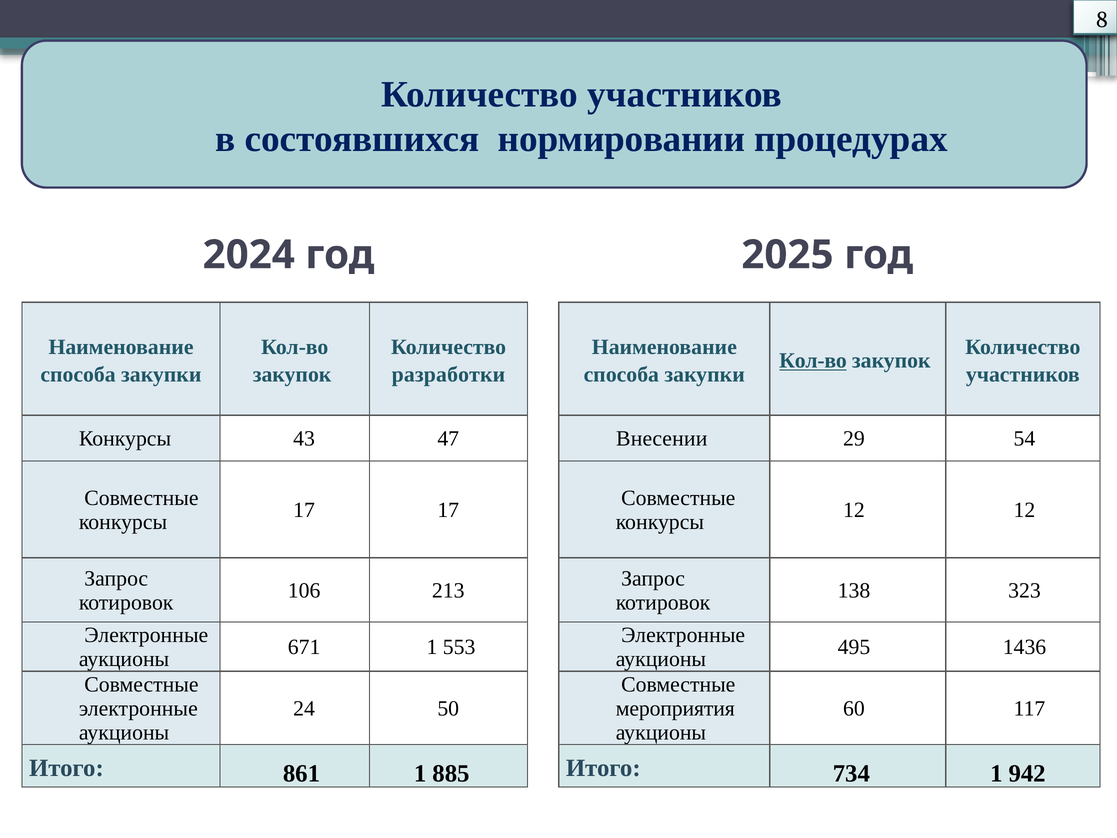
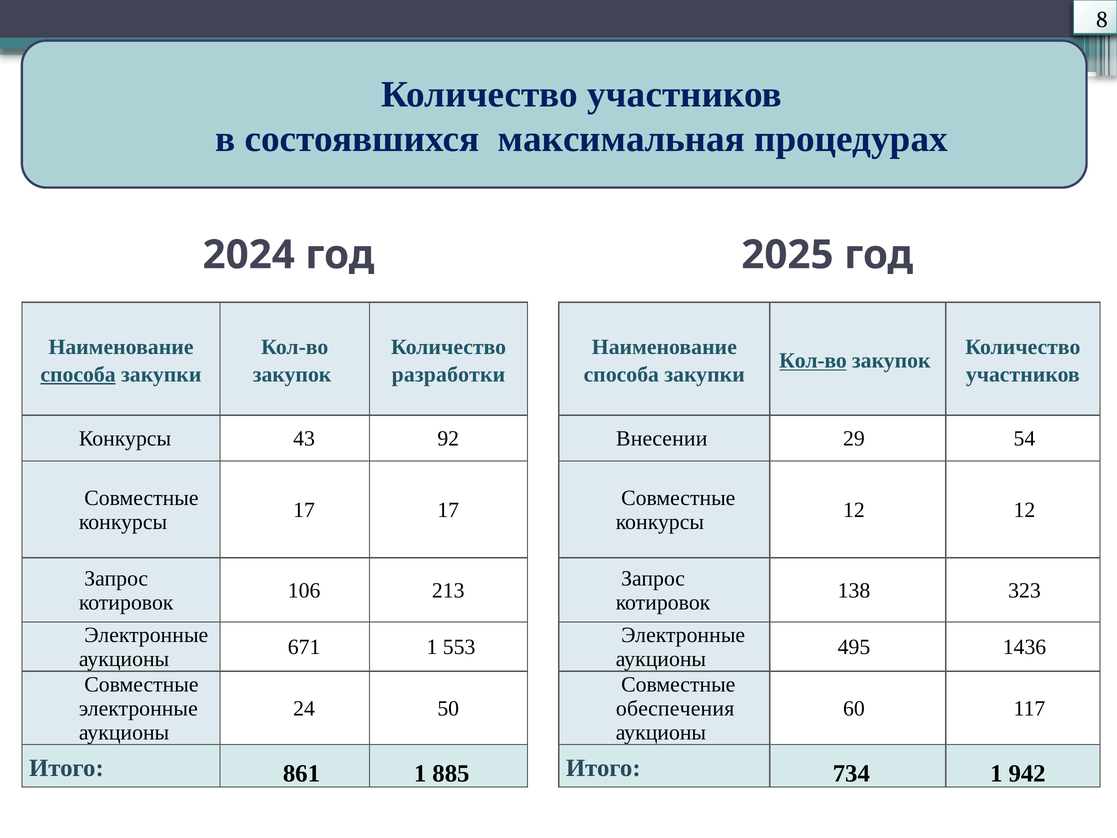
нормировании: нормировании -> максимальная (621, 139)
способа underline: none -> present (78, 374)
47: 47 -> 92 (448, 439)
мероприятия: мероприятия -> обеспечения (675, 708)
